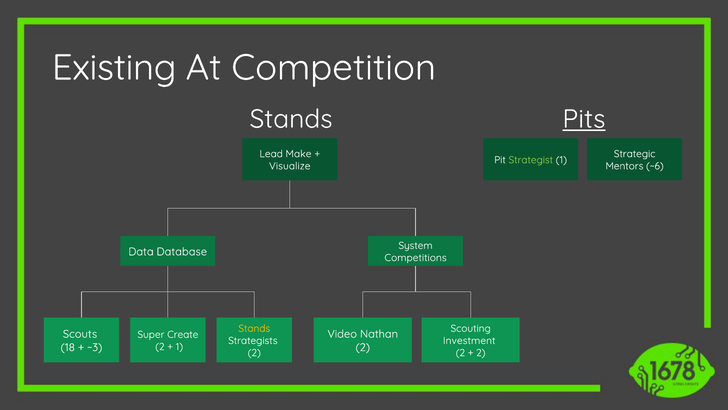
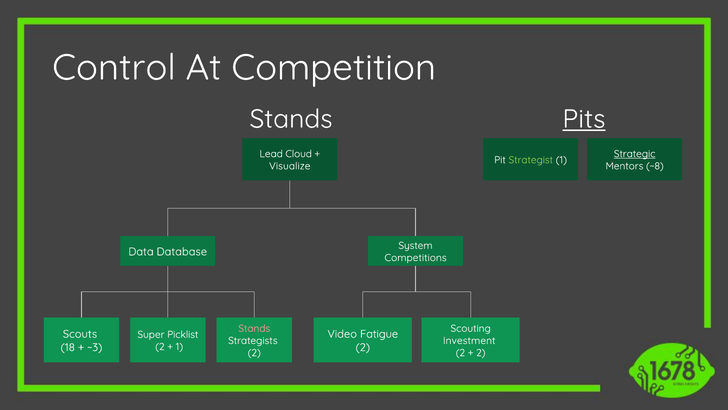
Existing: Existing -> Control (114, 68)
Make: Make -> Cloud (299, 154)
Strategic underline: none -> present (635, 154)
~6: ~6 -> ~8 (655, 166)
Stands colour: yellow -> pink (254, 328)
Nathan: Nathan -> Fatigue (379, 334)
Create: Create -> Picklist (183, 334)
